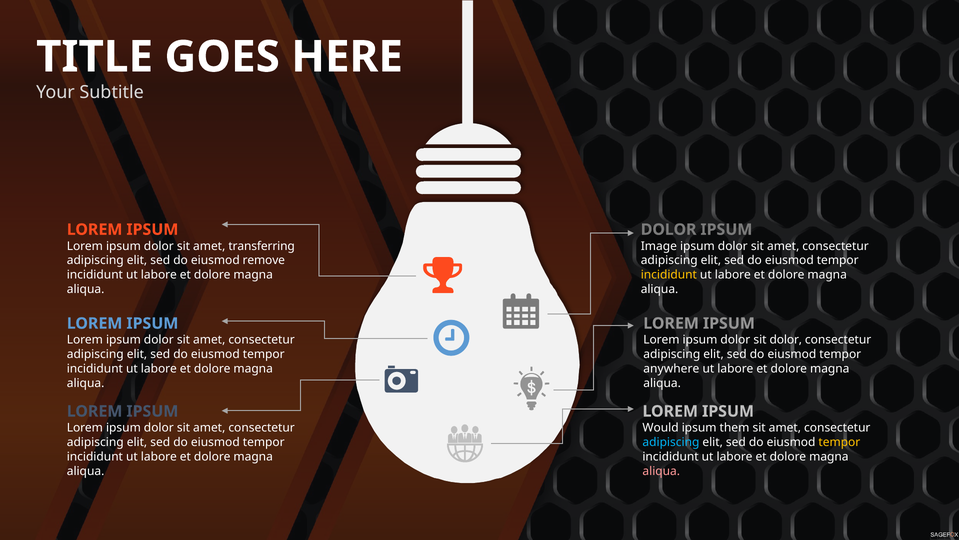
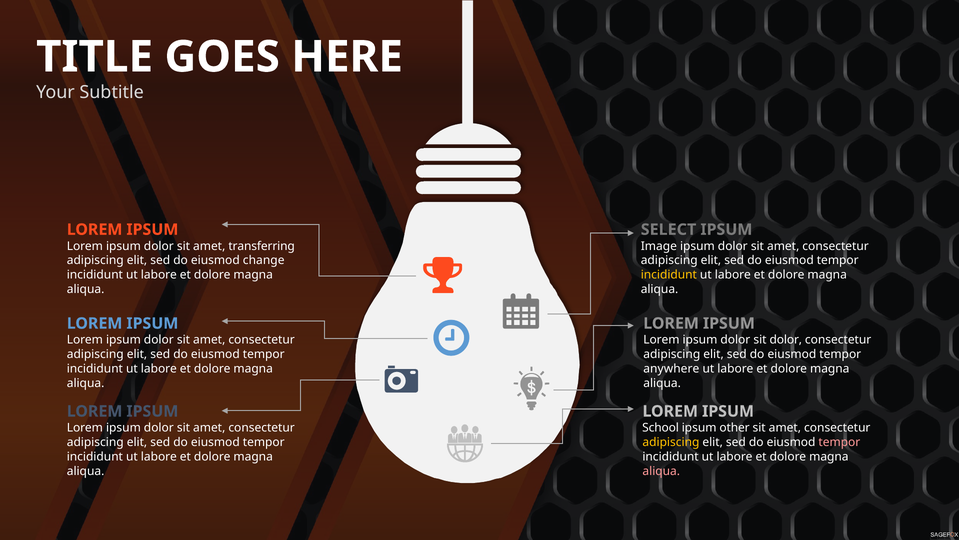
DOLOR: DOLOR -> SELECT (669, 229)
remove: remove -> change (264, 260)
Would: Would -> School (661, 427)
them: them -> other (735, 427)
adipiscing colour: light blue -> yellow (671, 442)
tempor colour: yellow -> pink (839, 442)
